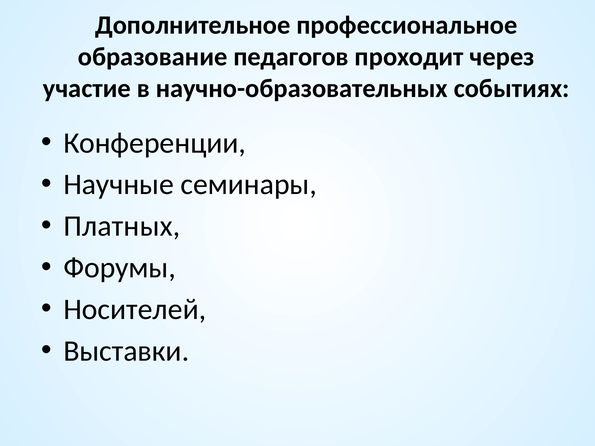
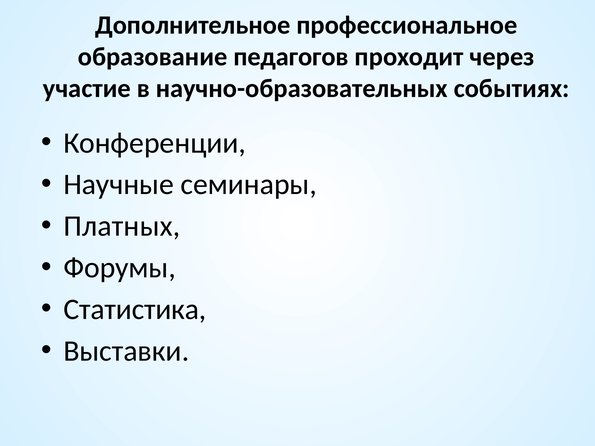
Носителей: Носителей -> Статистика (135, 310)
